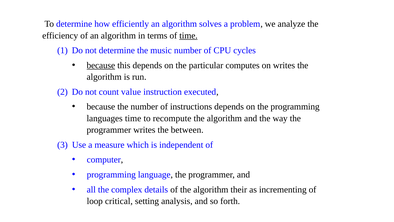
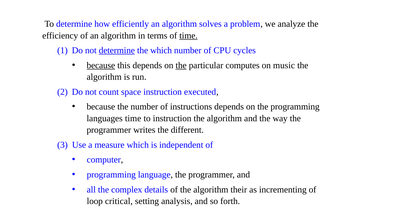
determine underline: none -> present (117, 50)
the music: music -> which (161, 50)
the underline: none -> present (181, 65)
on writes: writes -> music (284, 65)
value: value -> space (131, 92)
to recompute: recompute -> instruction (172, 118)
between: between -> different (187, 130)
